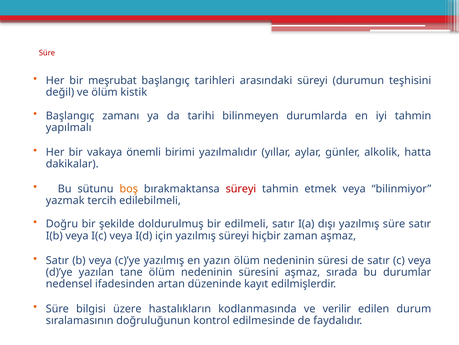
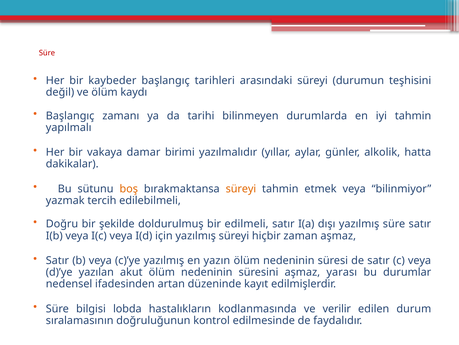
meşrubat: meşrubat -> kaybeder (112, 80)
kistik: kistik -> kaydı (134, 92)
önemli: önemli -> damar (144, 152)
süreyi colour: red -> orange (241, 188)
tane: tane -> akut (131, 272)
sırada: sırada -> yarası (342, 272)
üzere: üzere -> lobda (127, 308)
